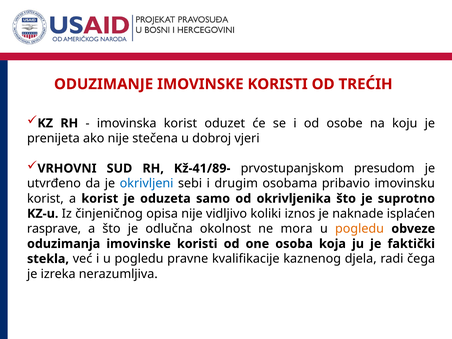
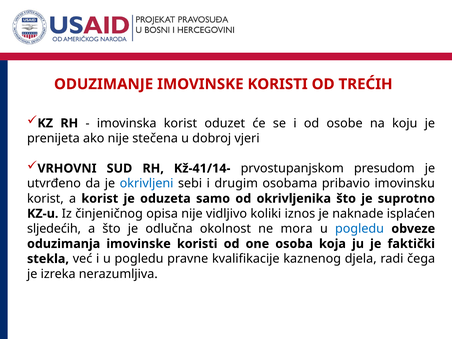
Kž-41/89-: Kž-41/89- -> Kž-41/14- (202, 168)
rasprave: rasprave -> sljedećih (54, 229)
pogledu colour: orange -> blue (360, 229)
